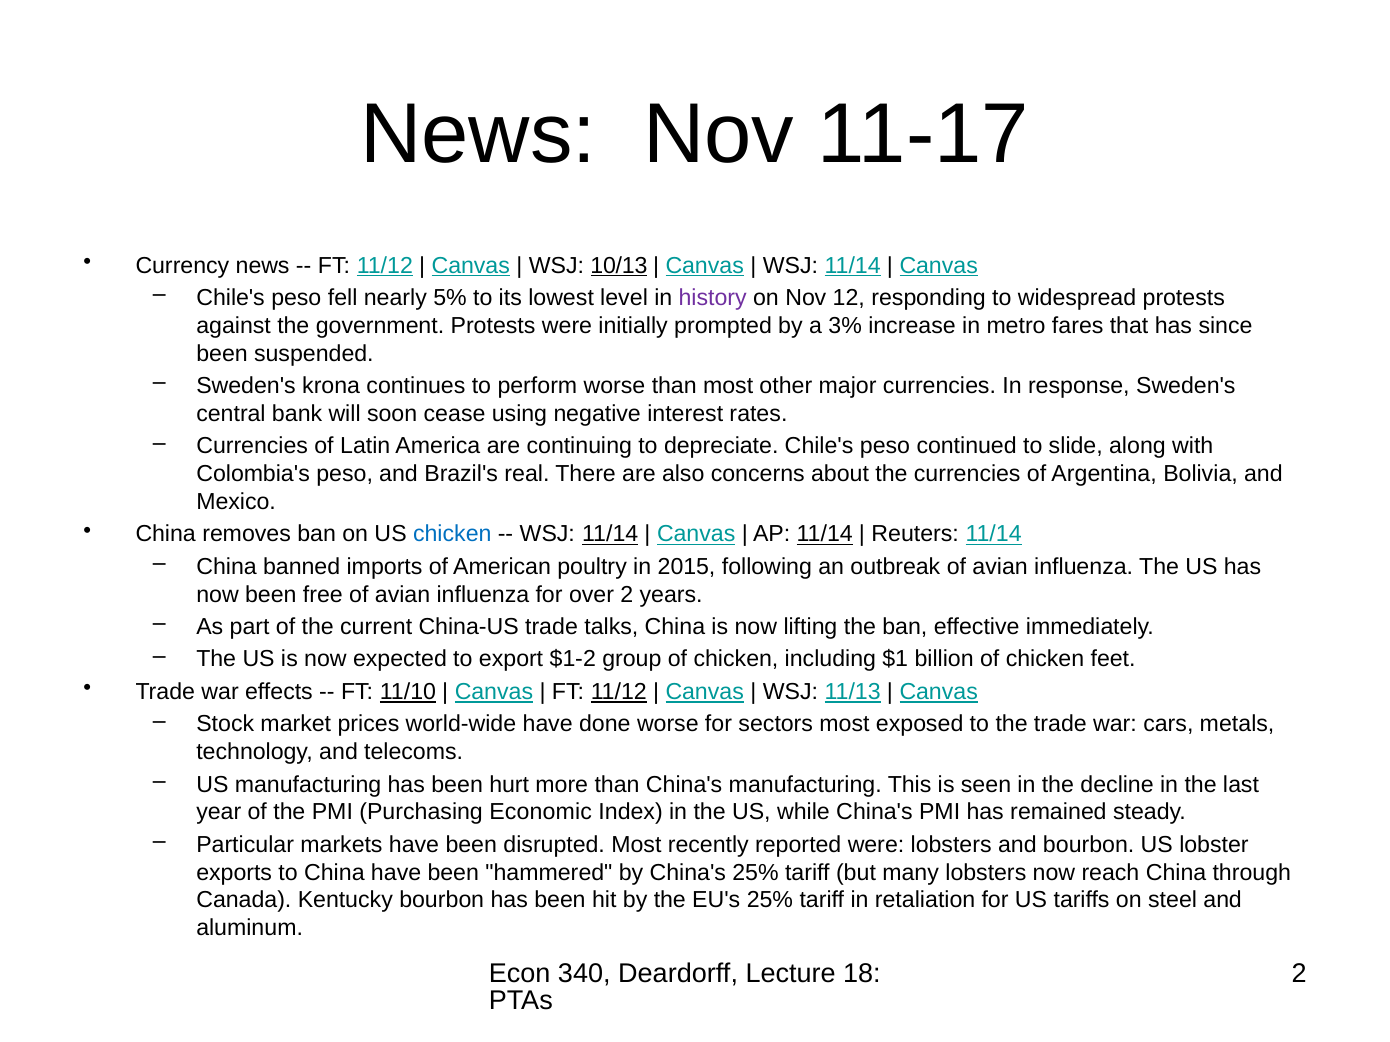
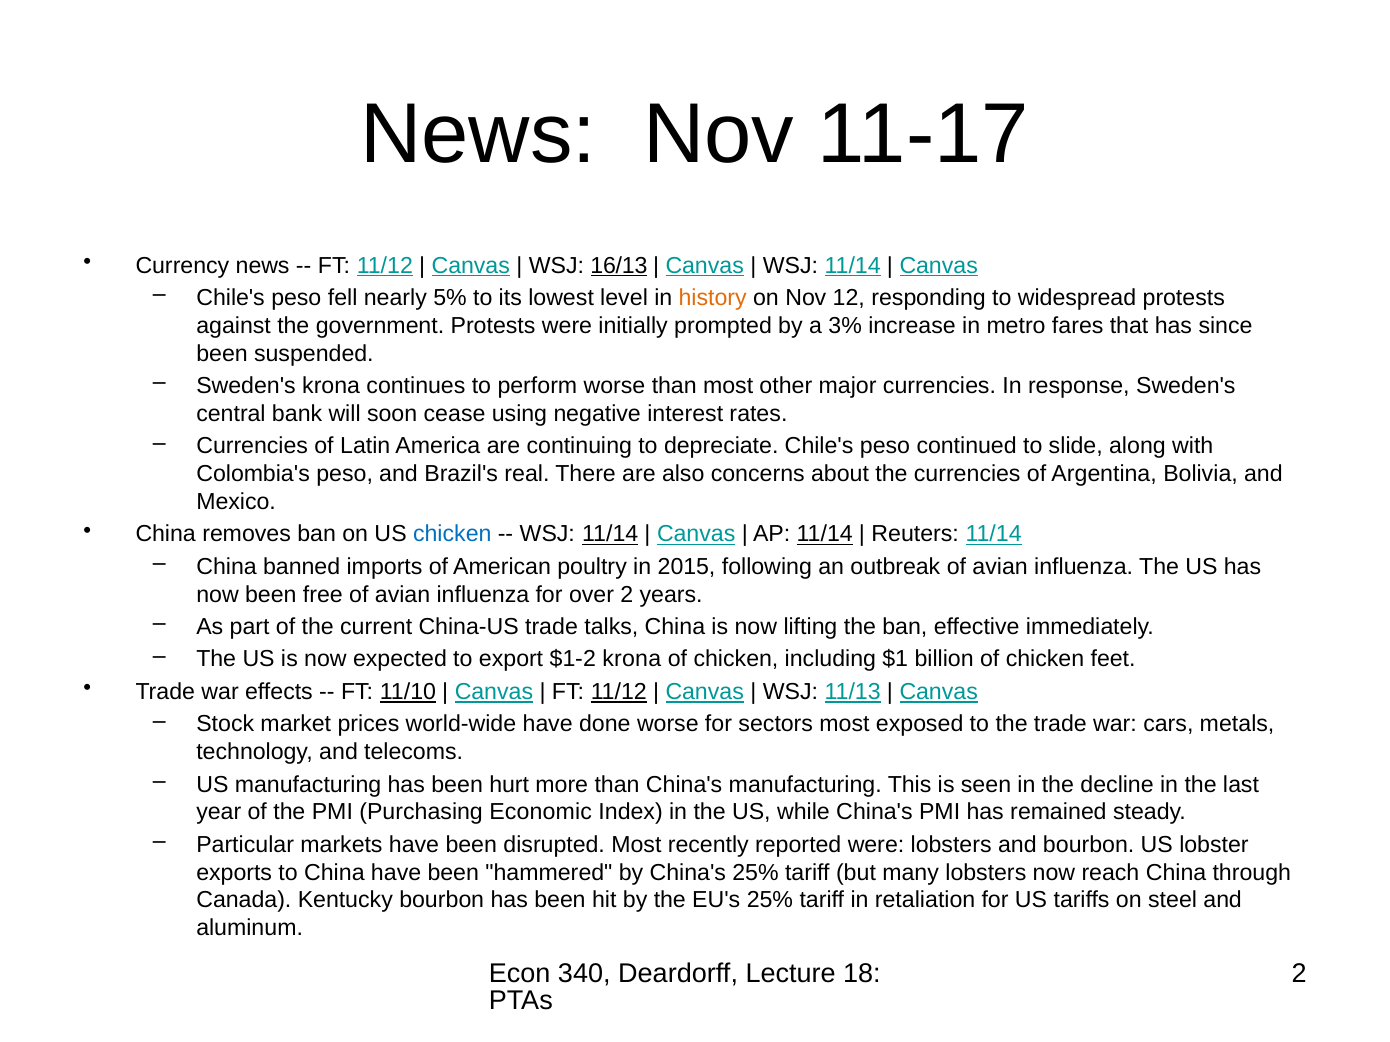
10/13: 10/13 -> 16/13 (619, 266)
history colour: purple -> orange (713, 298)
$1-2 group: group -> krona (632, 660)
